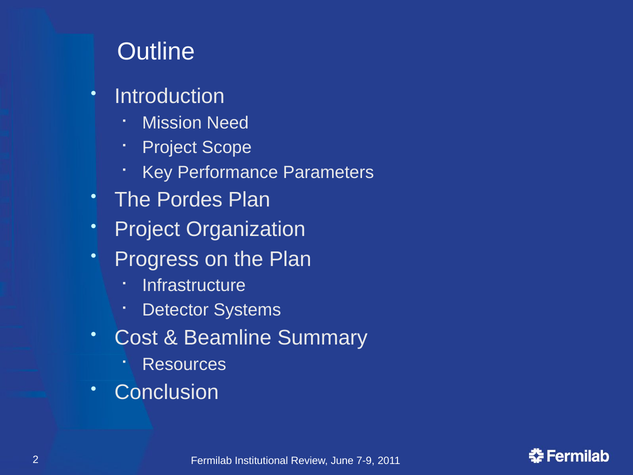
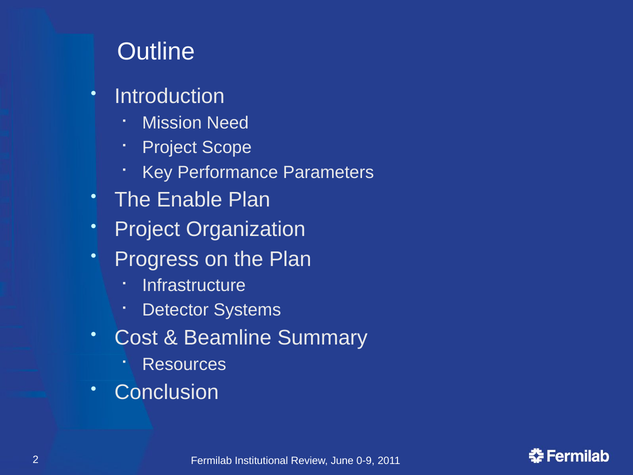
Pordes: Pordes -> Enable (189, 200)
7-9: 7-9 -> 0-9 (366, 461)
